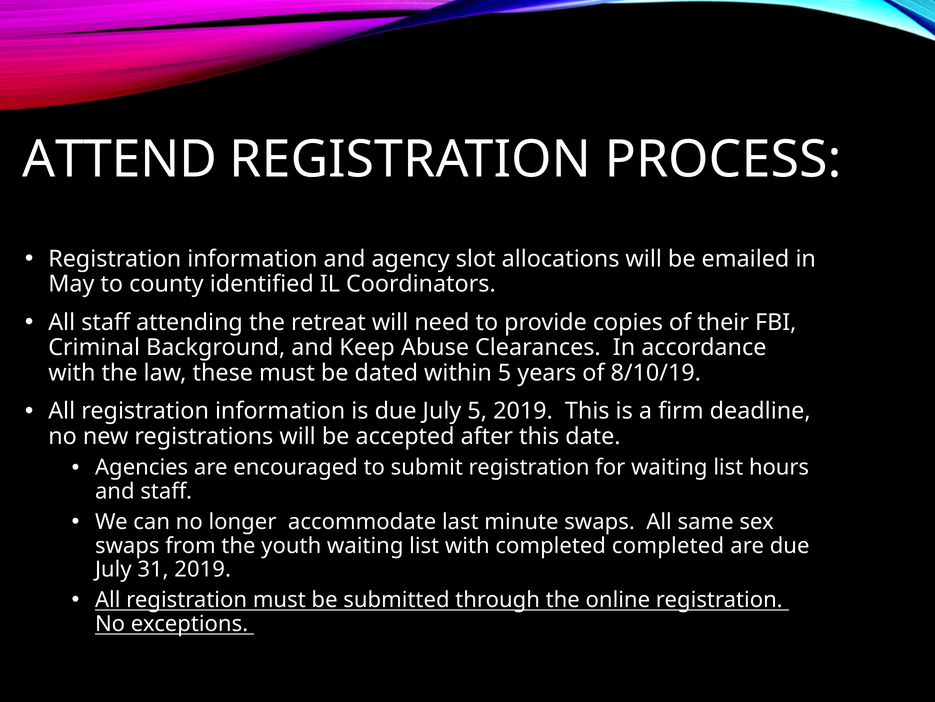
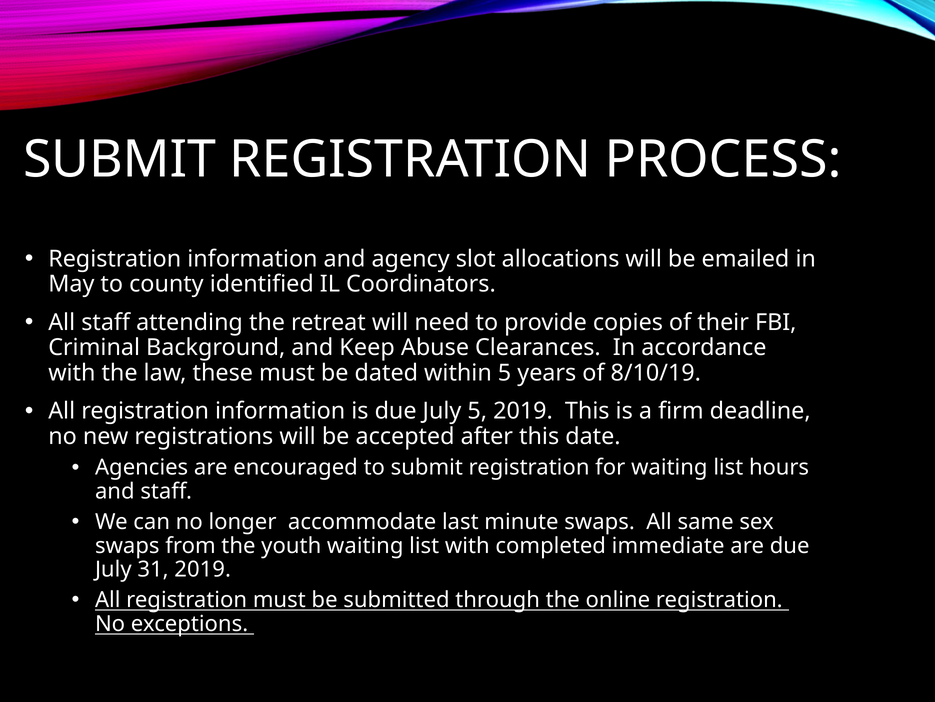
ATTEND: ATTEND -> SUBMIT (120, 159)
completed completed: completed -> immediate (668, 545)
